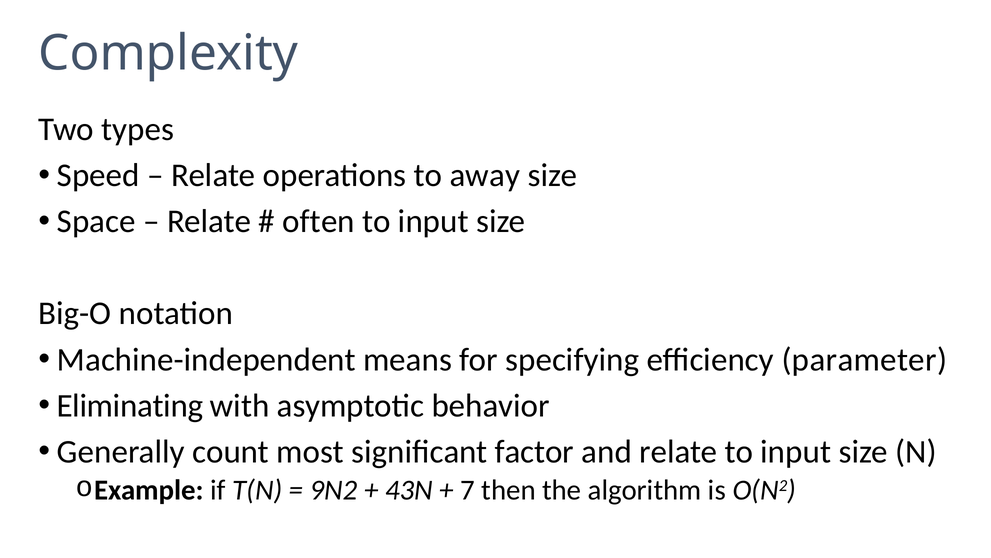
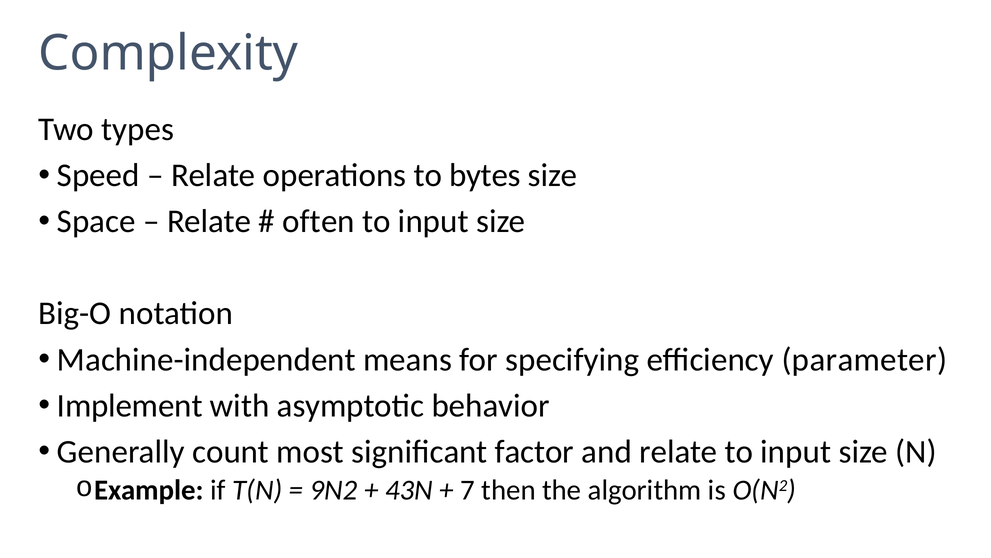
away: away -> bytes (485, 175)
Eliminating: Eliminating -> Implement (130, 405)
